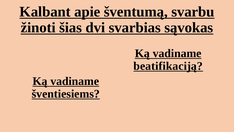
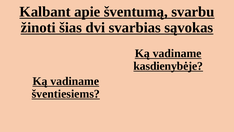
beatifikaciją: beatifikaciją -> kasdienybėje (168, 66)
